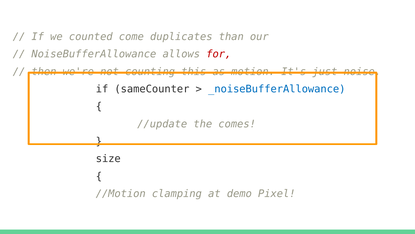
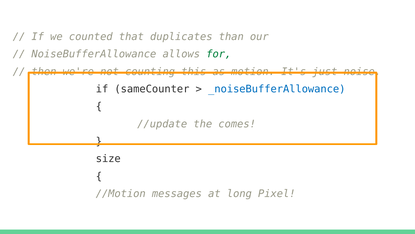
come: come -> that (131, 37)
for colour: red -> green (219, 54)
clamping: clamping -> messages (177, 193)
demo: demo -> long (239, 193)
